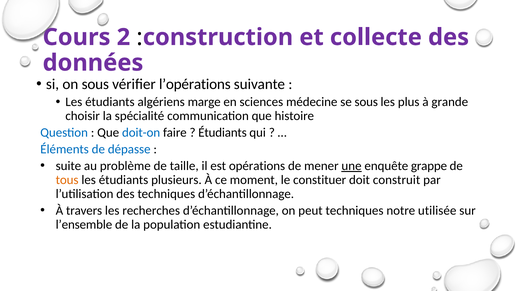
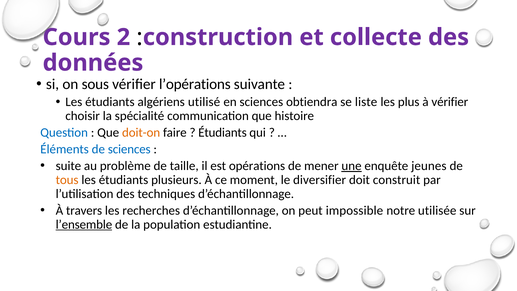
marge: marge -> utilisé (204, 102)
médecine: médecine -> obtiendra (312, 102)
se sous: sous -> liste (366, 102)
à grande: grande -> vérifier (450, 102)
doit-on colour: blue -> orange (141, 132)
de dépasse: dépasse -> sciences (129, 149)
grappe: grappe -> jeunes (429, 166)
constituer: constituer -> diversifier (320, 180)
peut techniques: techniques -> impossible (354, 210)
l’ensemble underline: none -> present (84, 224)
